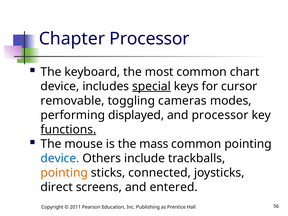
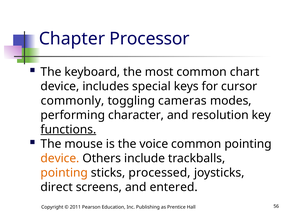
special underline: present -> none (151, 86)
removable: removable -> commonly (73, 101)
displayed: displayed -> character (136, 115)
and processor: processor -> resolution (220, 115)
mass: mass -> voice (154, 144)
device colour: blue -> orange (60, 158)
connected: connected -> processed (160, 173)
